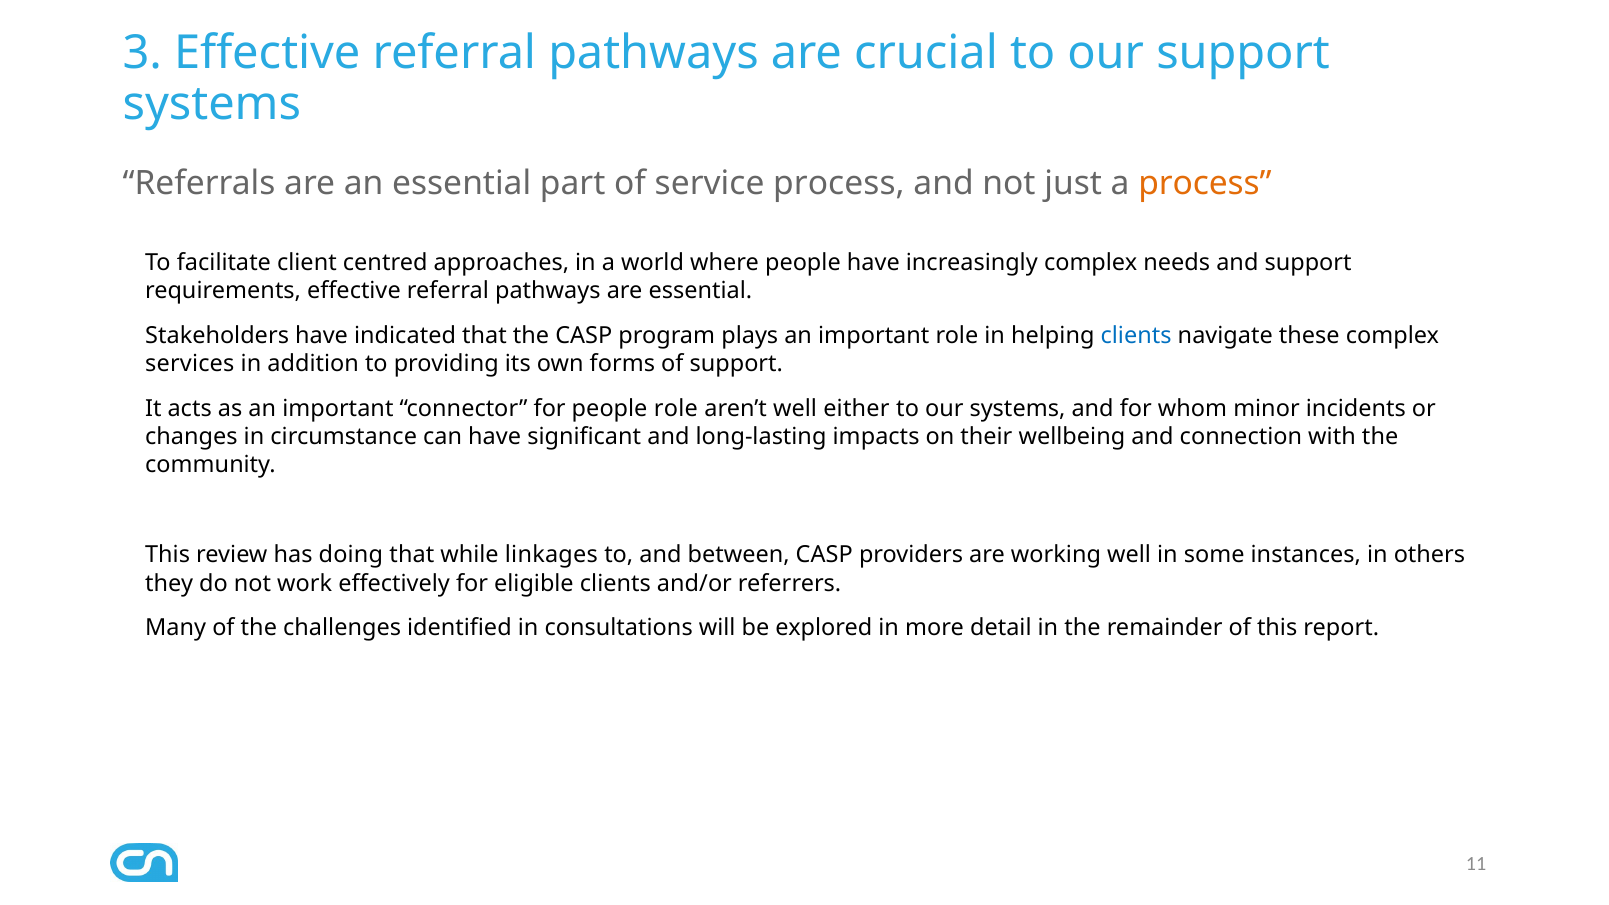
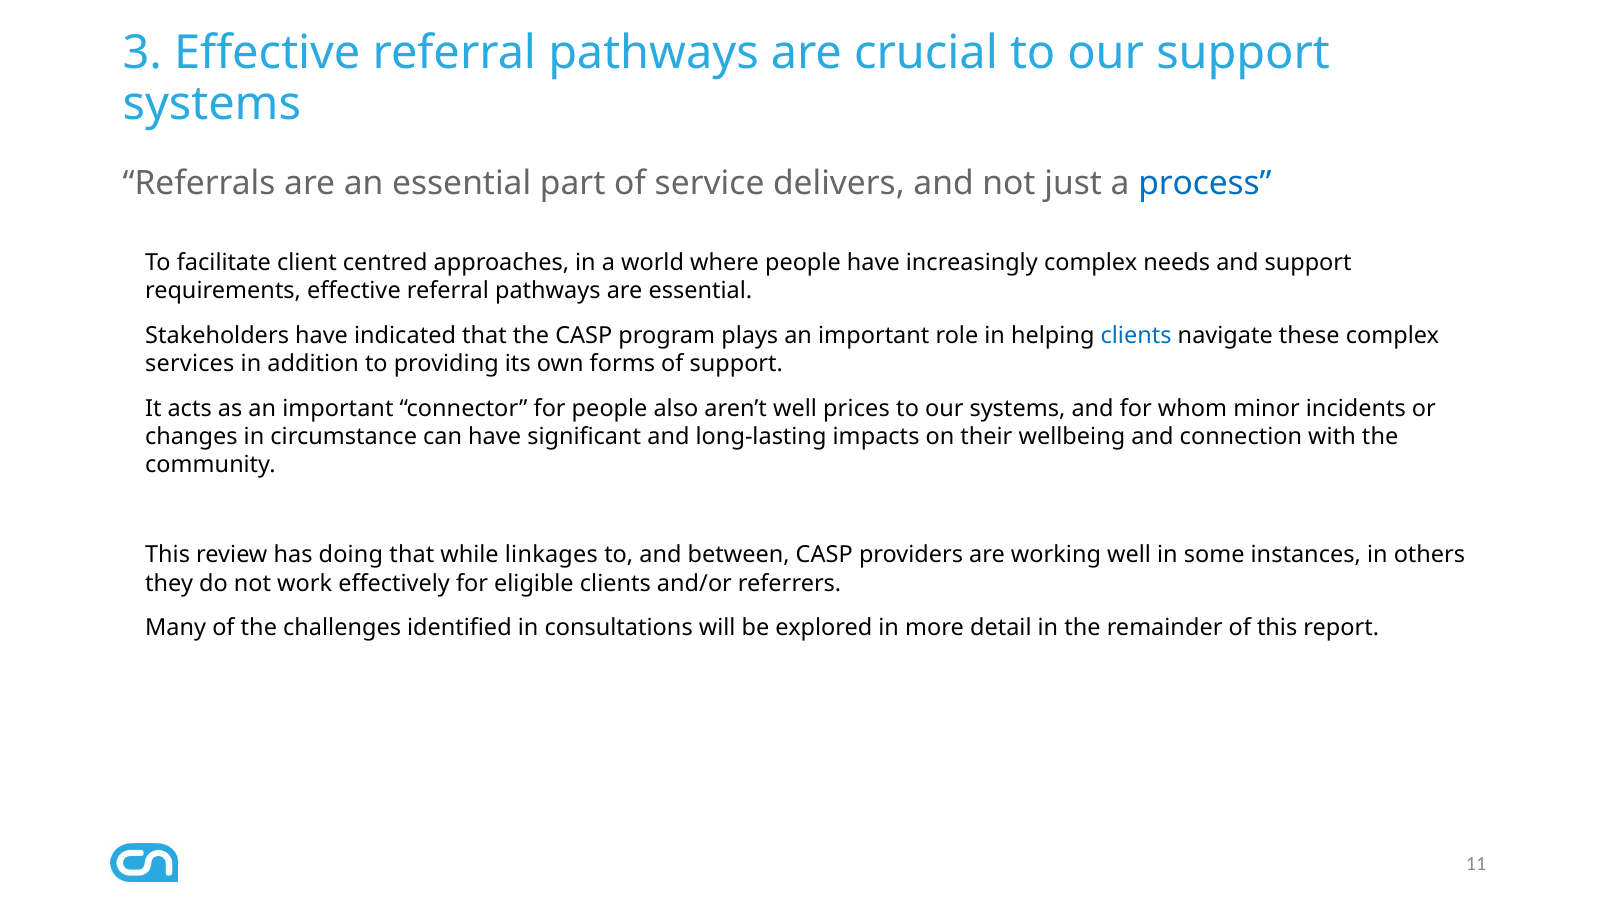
service process: process -> delivers (839, 184)
process colour: orange -> blue (1205, 184)
people role: role -> also (676, 409)
either: either -> prices (856, 409)
